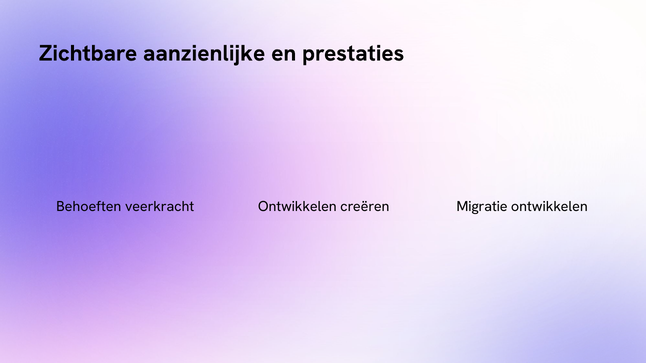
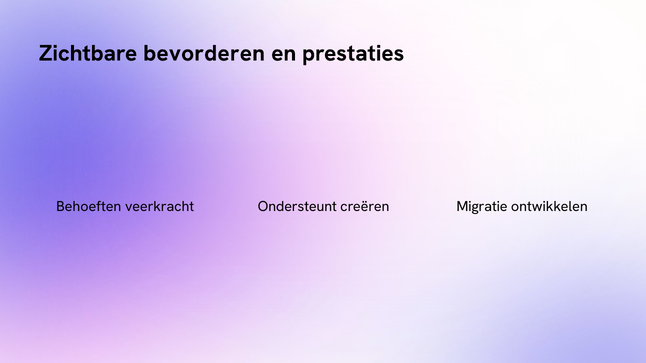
aanzienlijke: aanzienlijke -> bevorderen (204, 53)
Ontwikkelen: Ontwikkelen -> Ondersteunt (297, 207)
